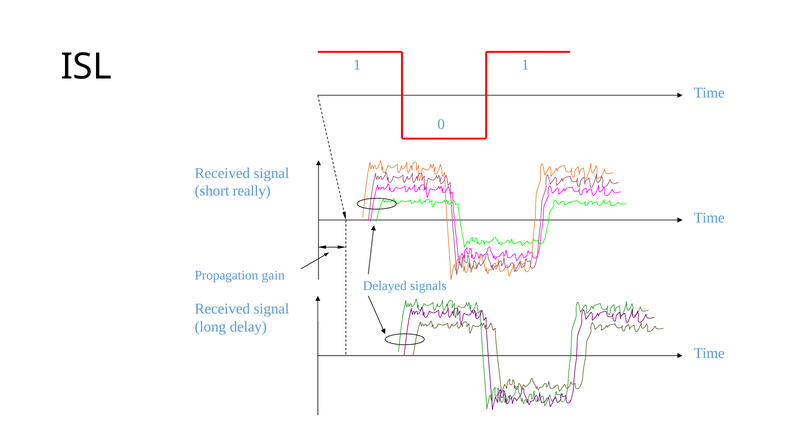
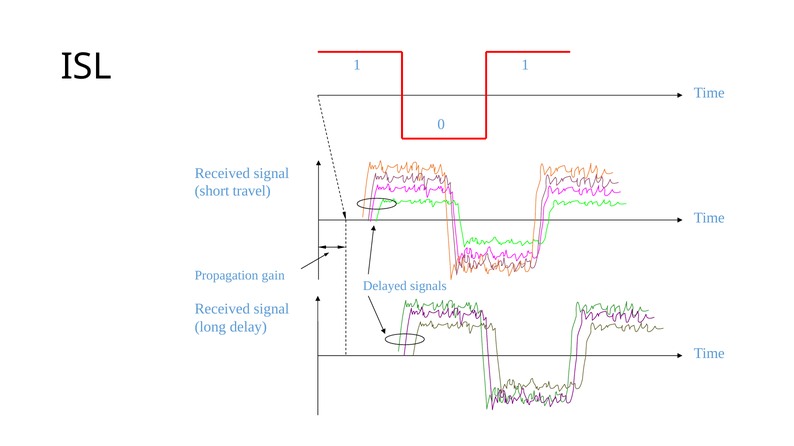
really: really -> travel (252, 191)
